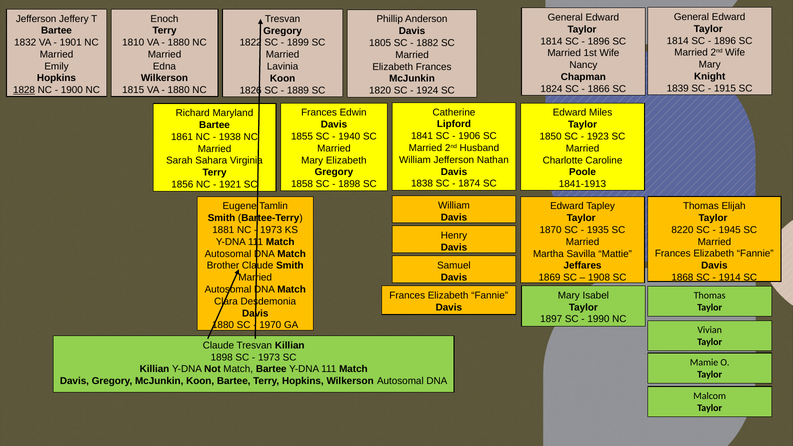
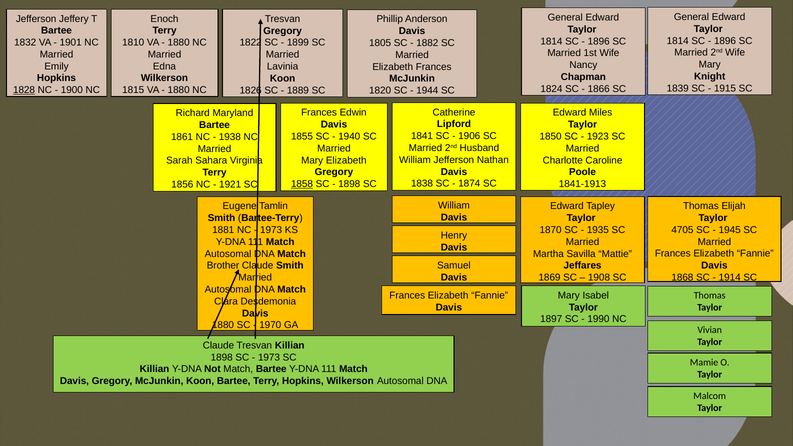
1924: 1924 -> 1944 (427, 91)
1858 underline: none -> present (302, 184)
8220: 8220 -> 4705 (682, 230)
